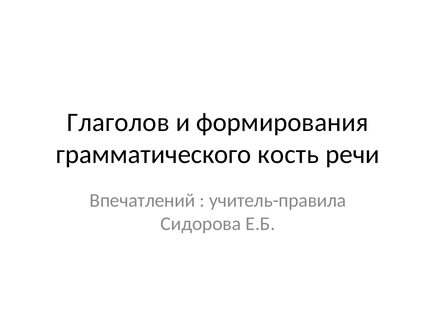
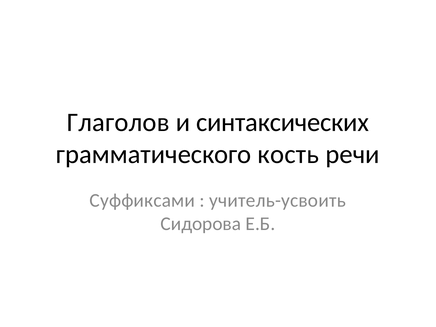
формирования: формирования -> синтаксических (283, 123)
Впечатлений: Впечатлений -> Суффиксами (142, 200)
учитель-правила: учитель-правила -> учитель-усвоить (278, 200)
